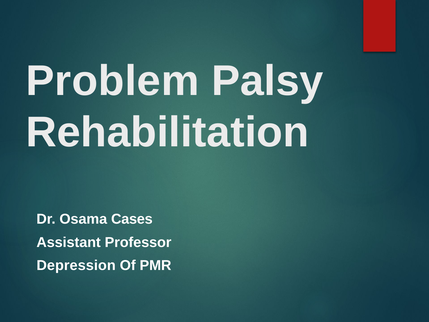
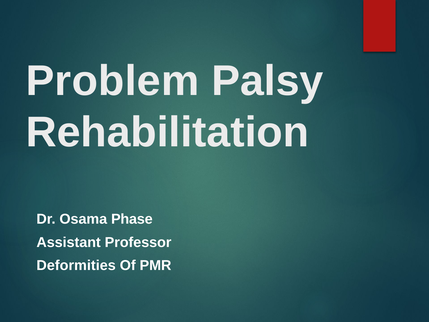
Cases: Cases -> Phase (132, 219)
Depression: Depression -> Deformities (76, 265)
